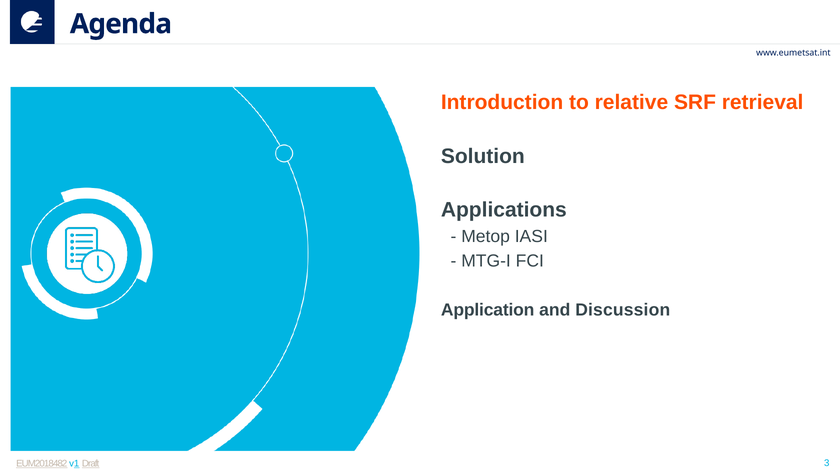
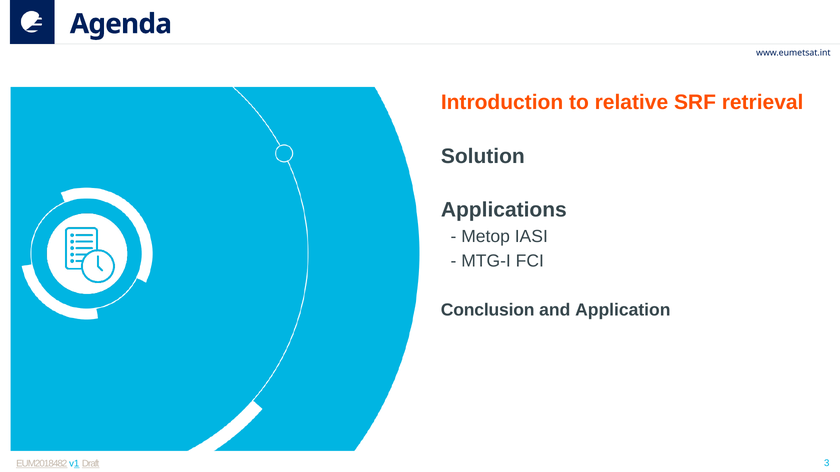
Application: Application -> Conclusion (488, 310)
Discussion: Discussion -> Application (623, 310)
